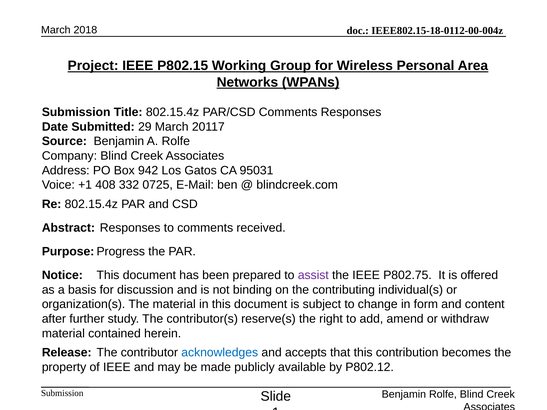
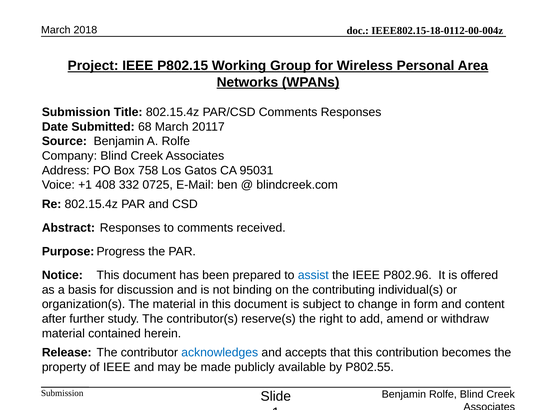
29: 29 -> 68 (145, 127)
942: 942 -> 758 (148, 170)
assist colour: purple -> blue (313, 275)
P802.75: P802.75 -> P802.96 (407, 275)
P802.12: P802.12 -> P802.55 (370, 367)
